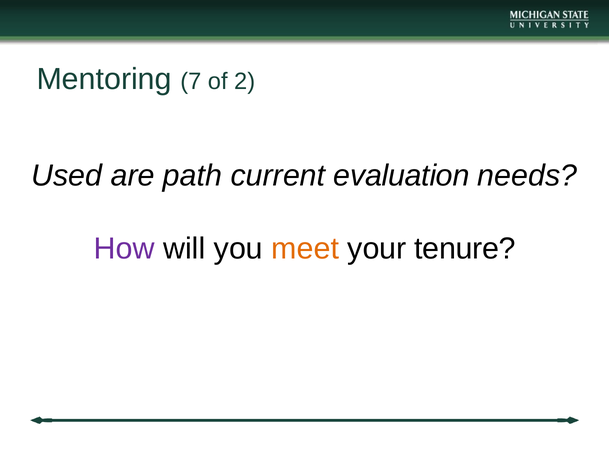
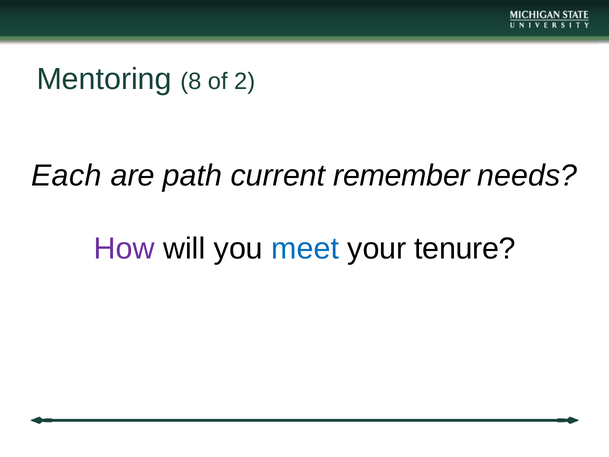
7: 7 -> 8 (191, 81)
Used: Used -> Each (66, 176)
evaluation: evaluation -> remember (402, 176)
meet colour: orange -> blue (305, 249)
